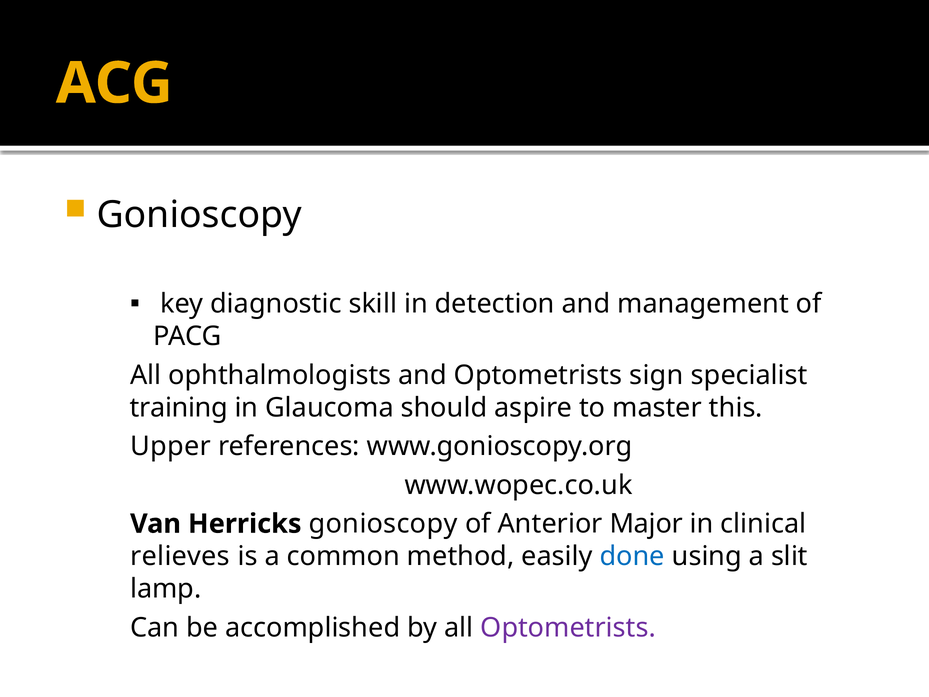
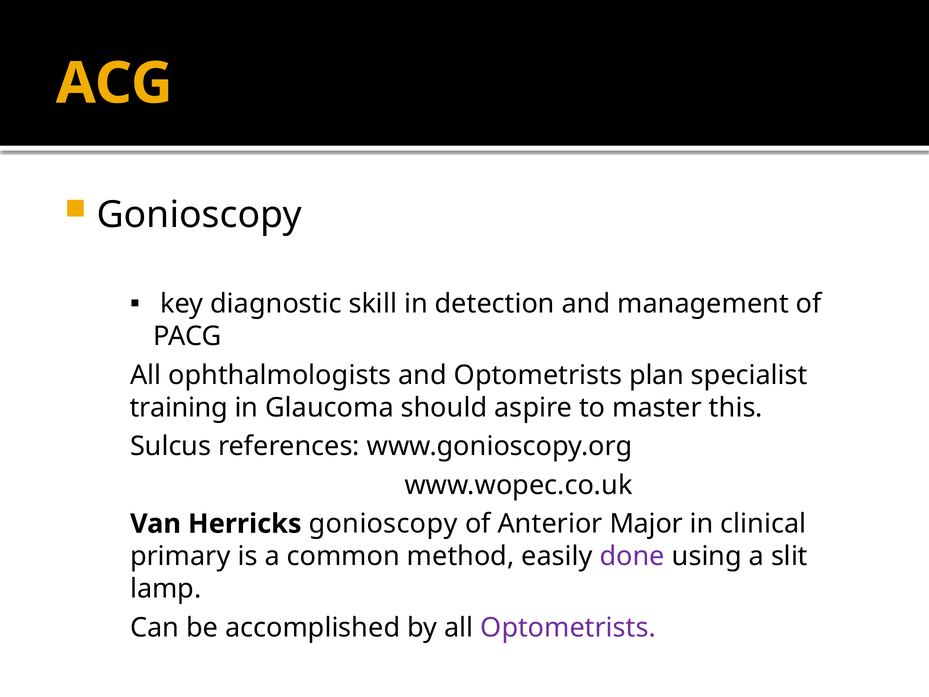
sign: sign -> plan (657, 375)
Upper: Upper -> Sulcus (171, 446)
relieves: relieves -> primary (180, 556)
done colour: blue -> purple (632, 556)
